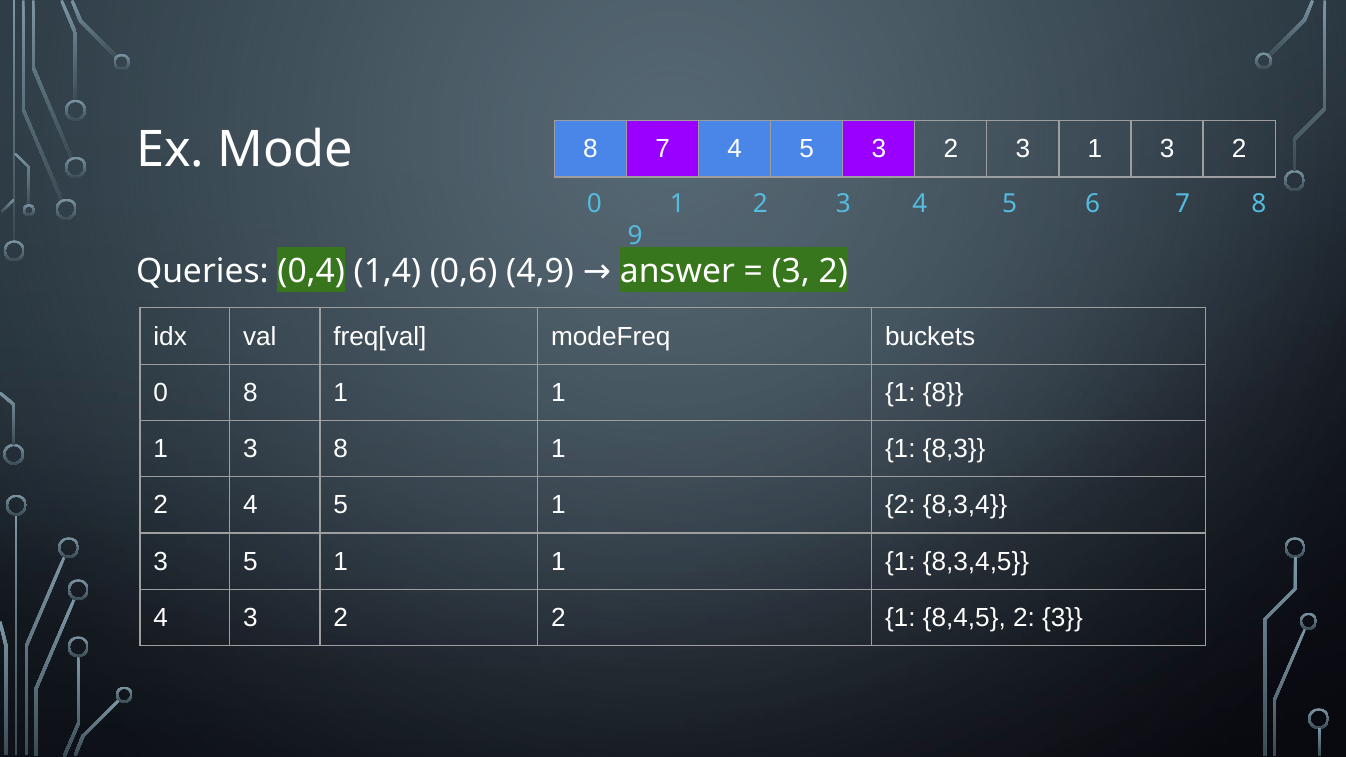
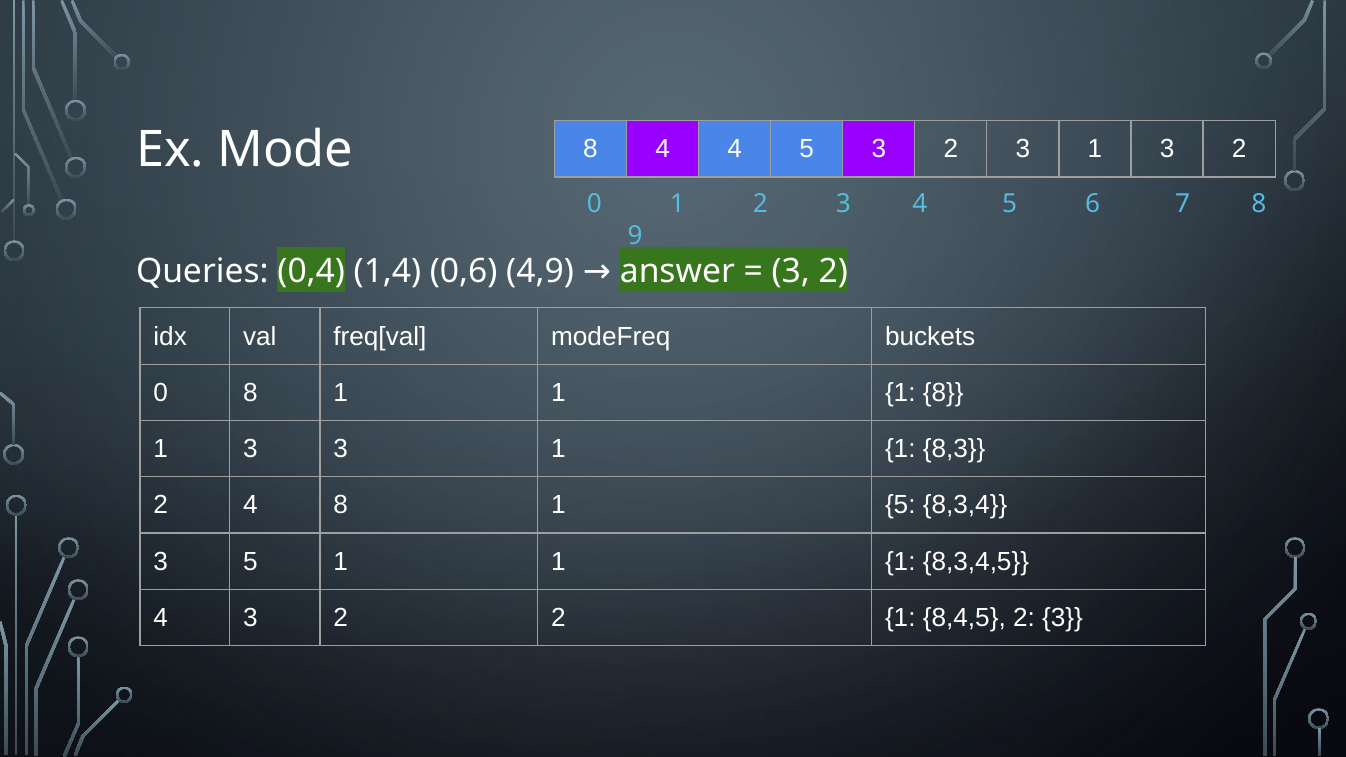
8 7: 7 -> 4 (663, 149)
3 8: 8 -> 3 (341, 449)
2 4 5: 5 -> 8 (341, 505)
2: 2 -> 5 (900, 505)
